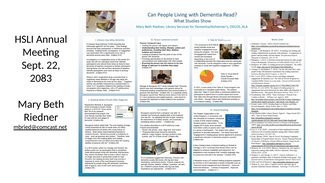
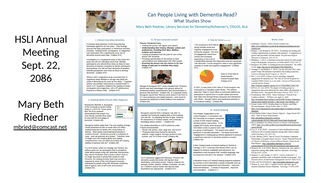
2083: 2083 -> 2086 (41, 78)
